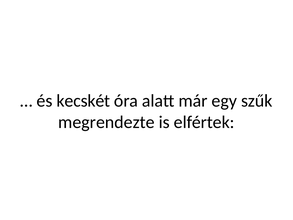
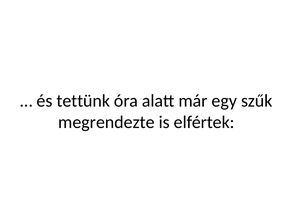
kecskét: kecskét -> tettünk (83, 101)
